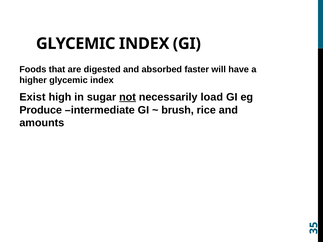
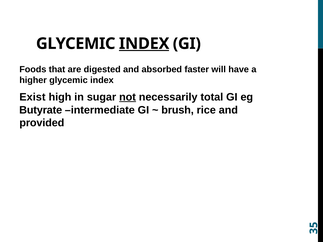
INDEX underline: none -> present (144, 44)
load: load -> total (212, 97)
Produce: Produce -> Butyrate (41, 110)
amounts: amounts -> provided (42, 123)
